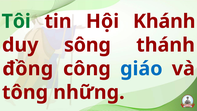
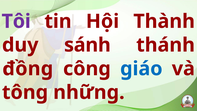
Tôi colour: green -> purple (16, 21)
Khánh: Khánh -> Thành (164, 21)
sông: sông -> sánh (87, 45)
